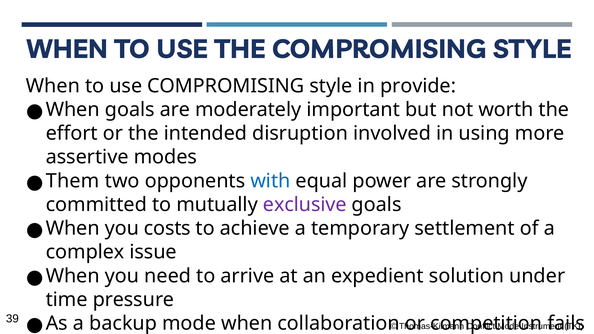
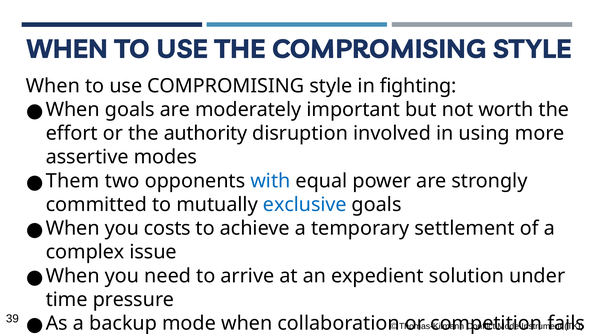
provide: provide -> fighting (418, 86)
intended: intended -> authority (206, 133)
exclusive colour: purple -> blue (305, 205)
